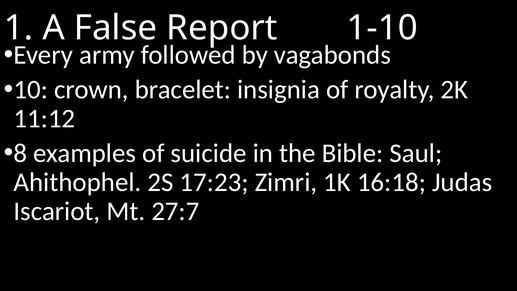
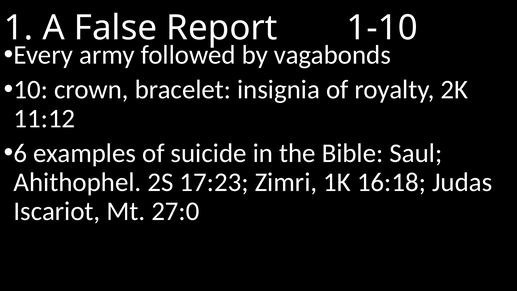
8: 8 -> 6 (20, 153)
27:7: 27:7 -> 27:0 (175, 211)
